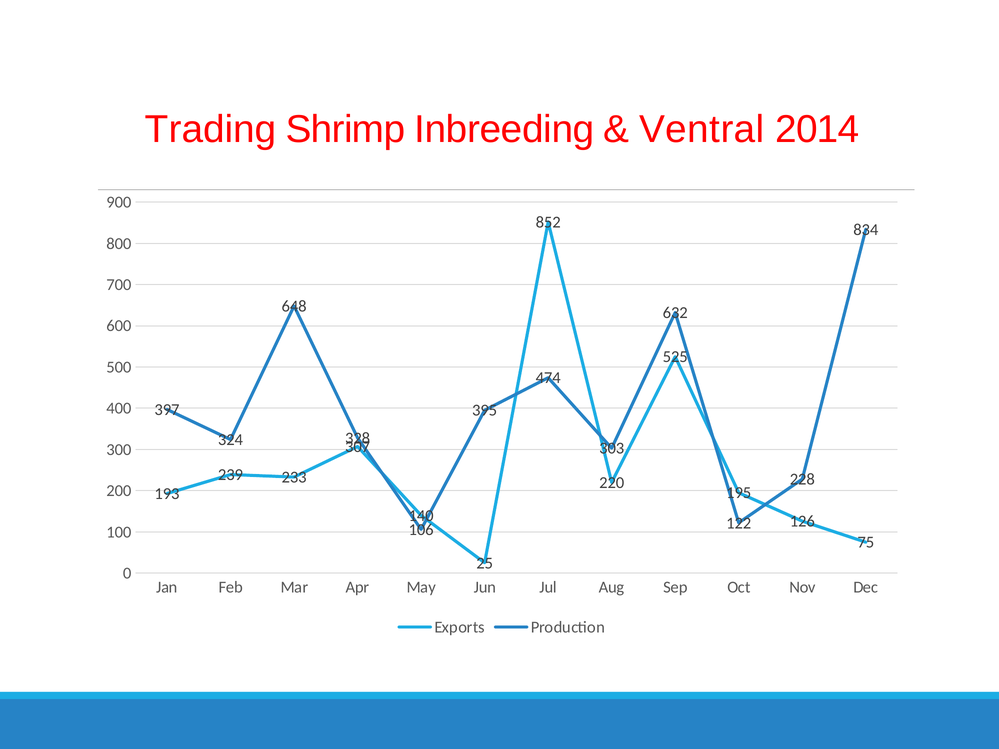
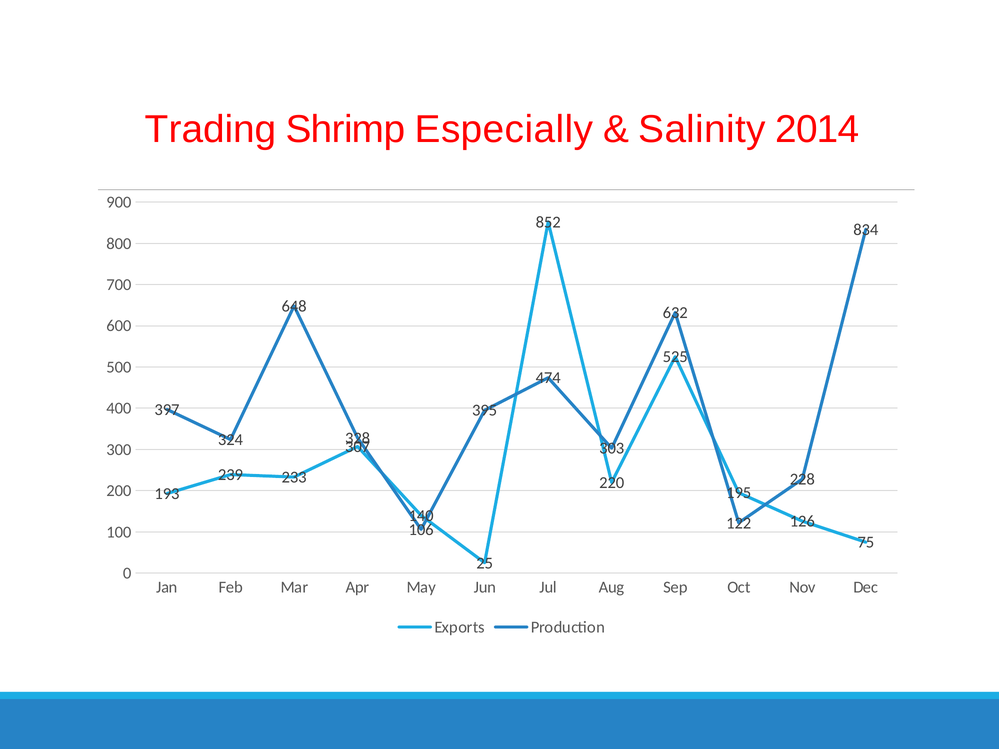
Inbreeding: Inbreeding -> Especially (504, 129)
Ventral: Ventral -> Salinity (702, 129)
